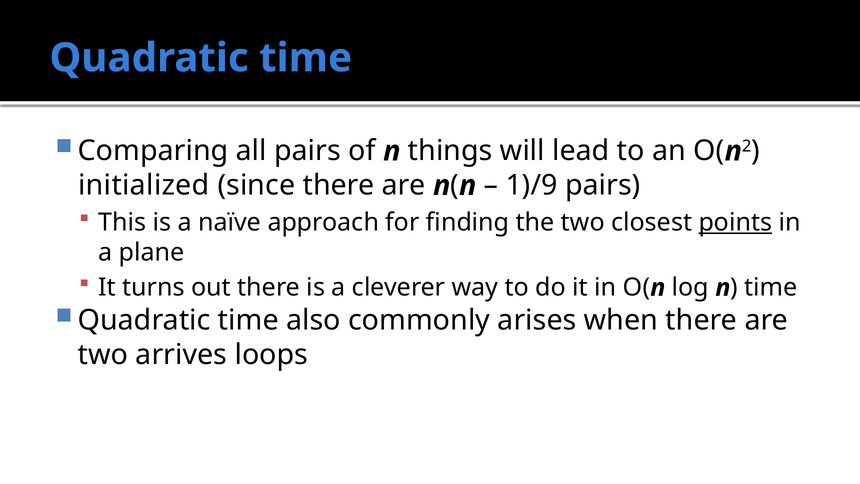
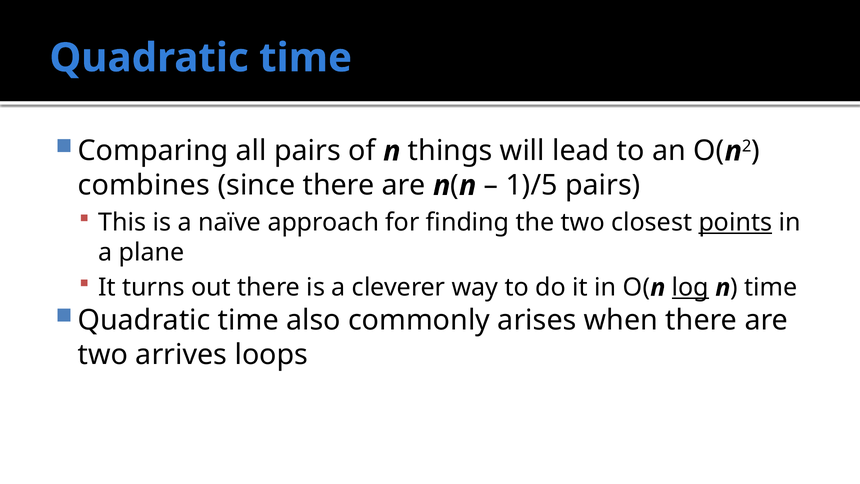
initialized: initialized -> combines (144, 185)
1)/9: 1)/9 -> 1)/5 (532, 185)
log underline: none -> present (690, 287)
